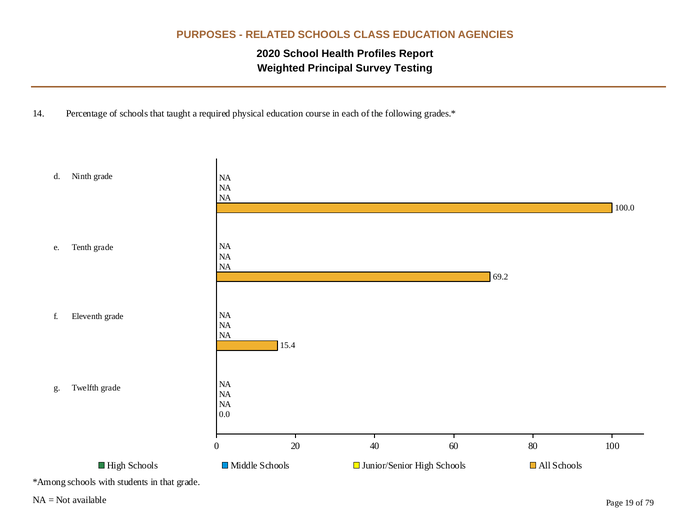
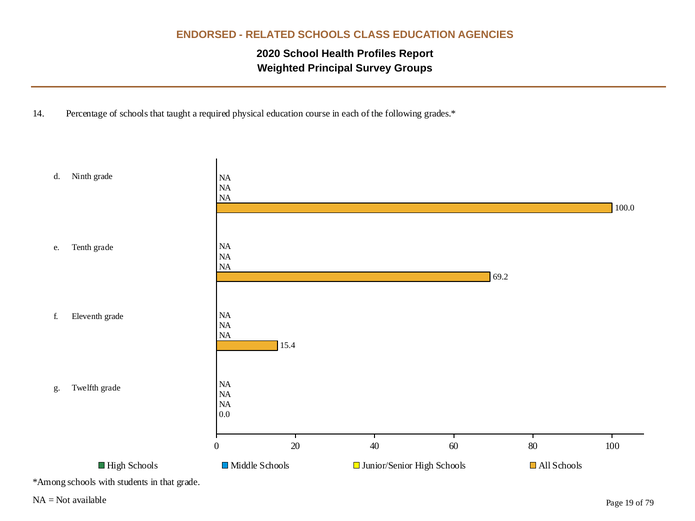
PURPOSES: PURPOSES -> ENDORSED (206, 35)
Testing: Testing -> Groups (413, 68)
